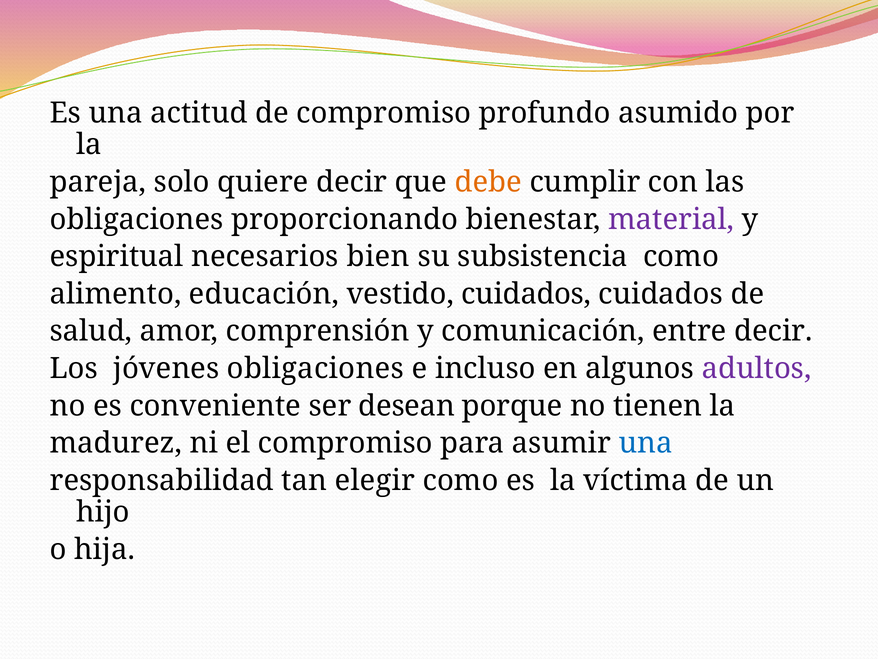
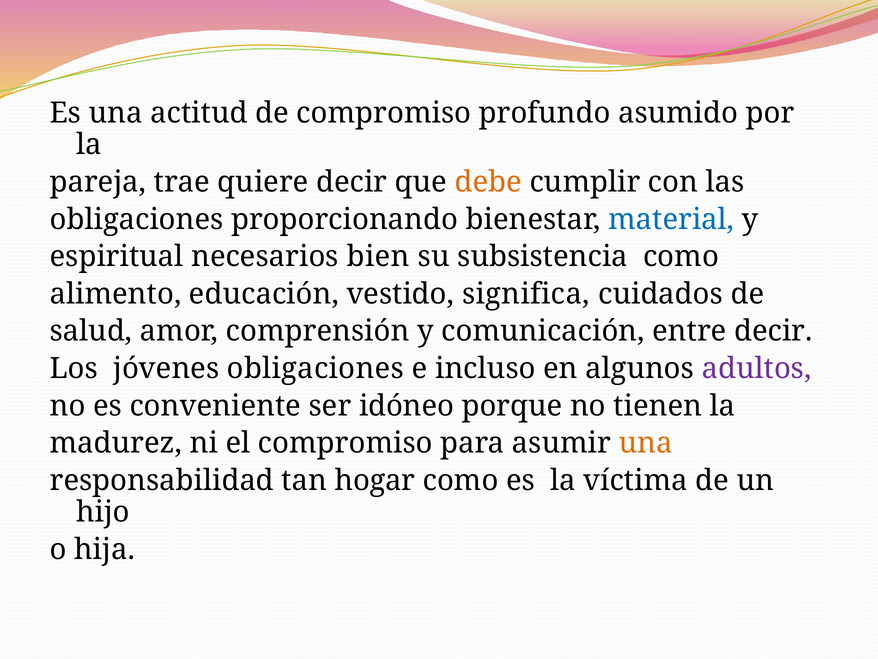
solo: solo -> trae (182, 182)
material colour: purple -> blue (671, 219)
vestido cuidados: cuidados -> significa (526, 294)
desean: desean -> idóneo (407, 406)
una colour: blue -> orange (646, 443)
elegir: elegir -> hogar (375, 480)
